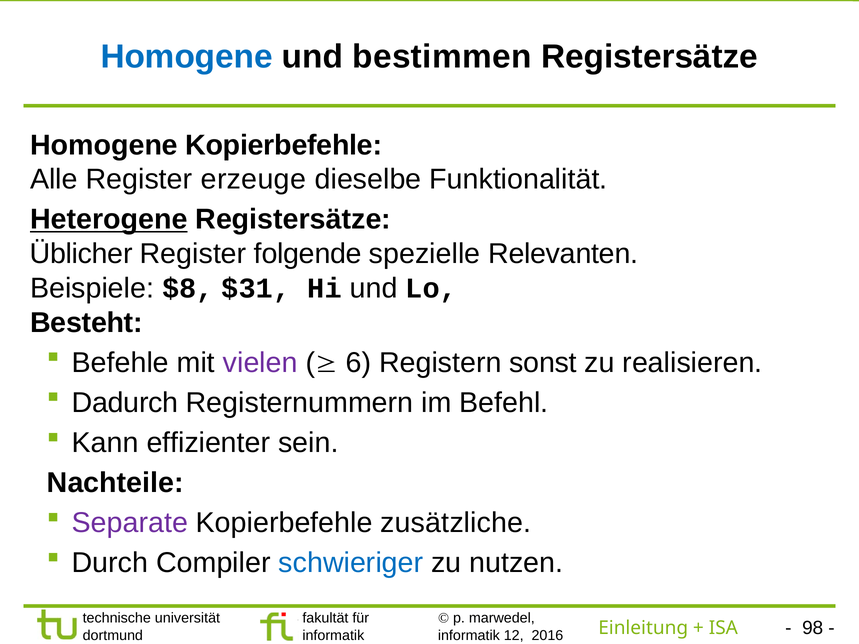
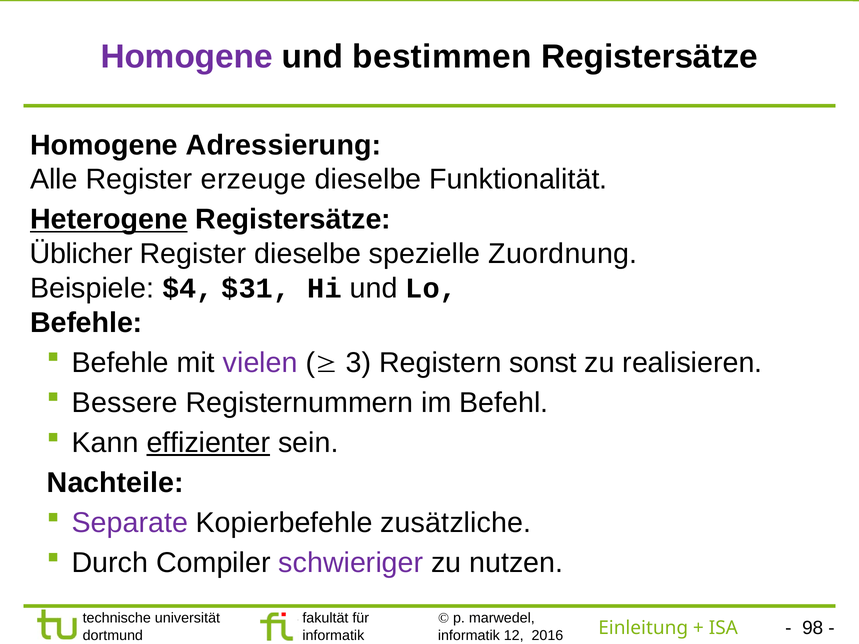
Homogene colour: blue -> purple (187, 57)
Homogene Kopierbefehle: Kopierbefehle -> Adressierung (284, 145)
Register folgende: folgende -> dieselbe (308, 254)
Relevanten: Relevanten -> Zuordnung (563, 254)
$8: $8 -> $4 (188, 288)
Besteht: Besteht -> Befehle (86, 323)
6: 6 -> 3 (358, 363)
Dadurch: Dadurch -> Bessere (125, 403)
effizienter underline: none -> present (208, 443)
schwieriger colour: blue -> purple (351, 563)
